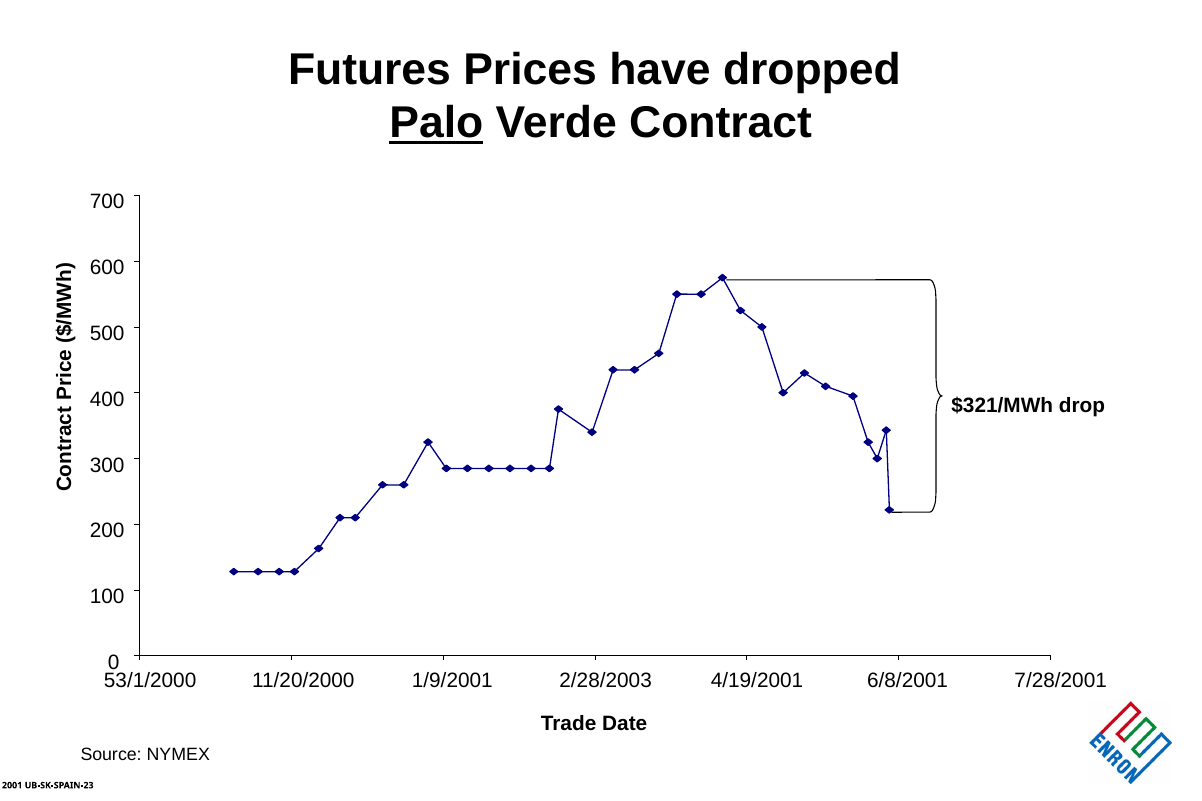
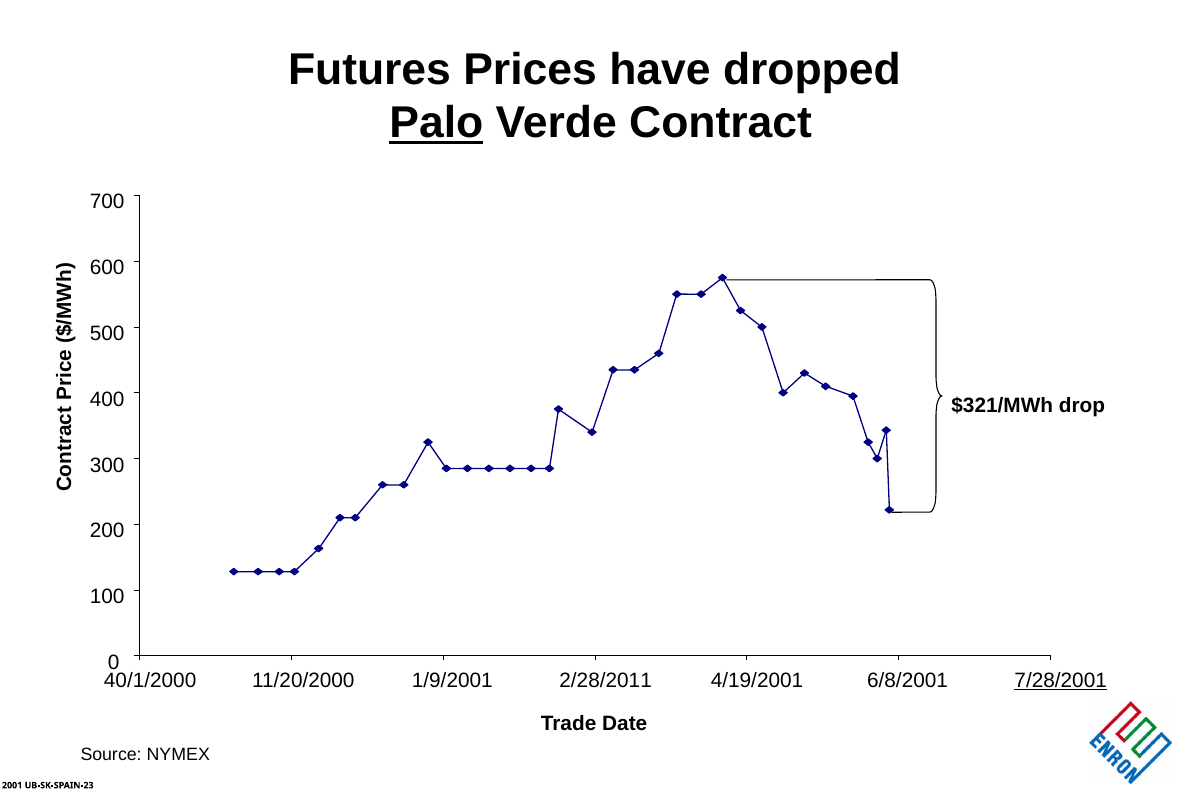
53/1/2000: 53/1/2000 -> 40/1/2000 (150, 681)
2/28/2003: 2/28/2003 -> 2/28/2011 (606, 681)
7/28/2001 underline: none -> present (1061, 681)
